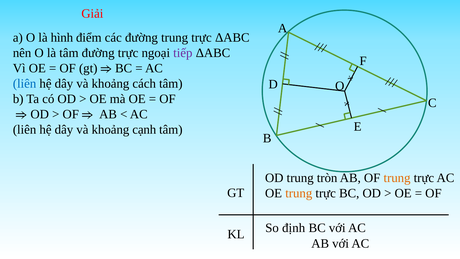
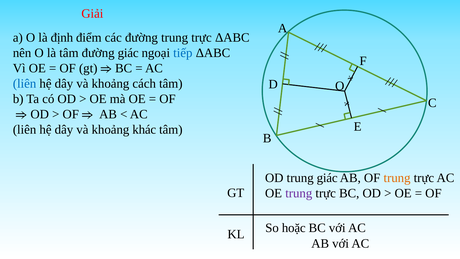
hình: hình -> định (62, 38)
đường trực: trực -> giác (128, 53)
tiếp colour: purple -> blue (183, 53)
cạnh: cạnh -> khác (144, 130)
trung tròn: tròn -> giác (327, 178)
trung colour: orange -> purple (299, 193)
định: định -> hoặc (294, 228)
